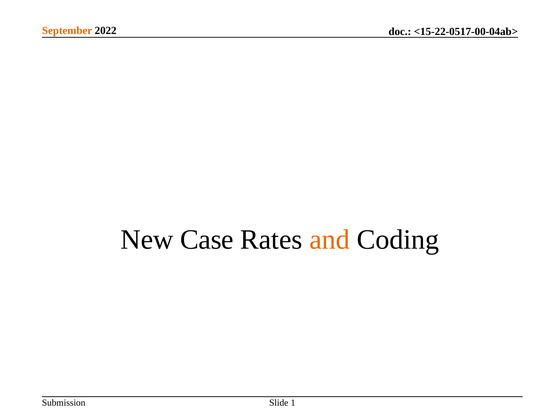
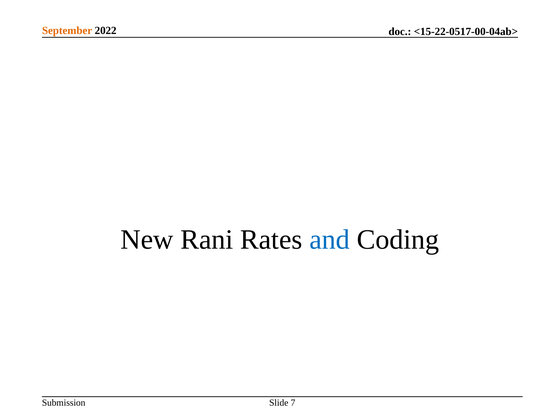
Case: Case -> Rani (207, 240)
and colour: orange -> blue (330, 240)
1: 1 -> 7 (293, 403)
